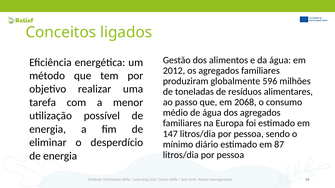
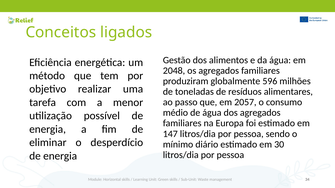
2012: 2012 -> 2048 (174, 71)
2068: 2068 -> 2057 (245, 102)
87: 87 -> 30 (279, 145)
